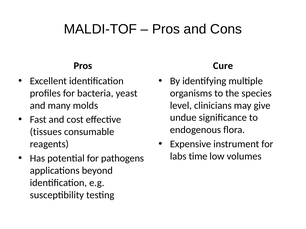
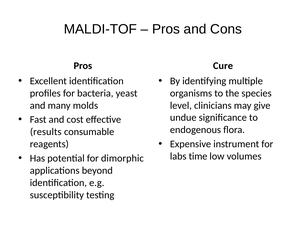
tissues: tissues -> results (46, 132)
pathogens: pathogens -> dimorphic (122, 159)
